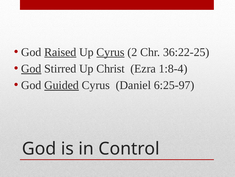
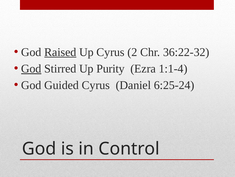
Cyrus underline: present -> none (111, 52)
36:22-25: 36:22-25 -> 36:22-32 (186, 52)
Christ: Christ -> Purity (111, 68)
1:8-4: 1:8-4 -> 1:1-4 (173, 68)
Guided underline: present -> none (62, 85)
6:25-97: 6:25-97 -> 6:25-24 (174, 85)
